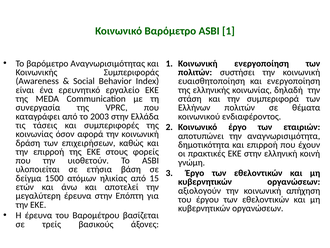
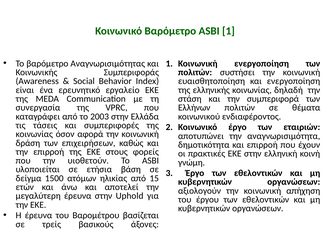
Επόπτη: Επόπτη -> Uphold (130, 196)
